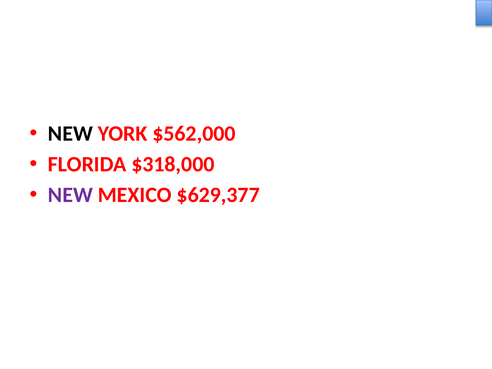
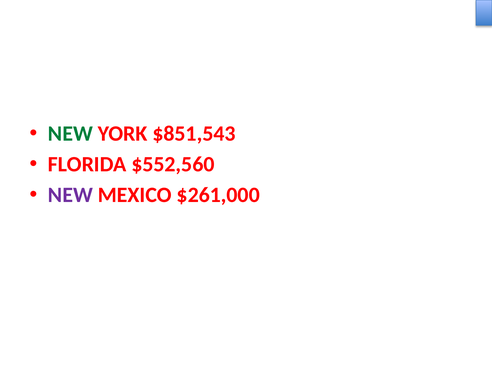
NEW colour: black -> green (70, 134)
$562,000: $562,000 -> $851,543 (194, 134)
$318,000: $318,000 -> $552,560 (173, 164)
$629,377: $629,377 -> $261,000 (218, 195)
